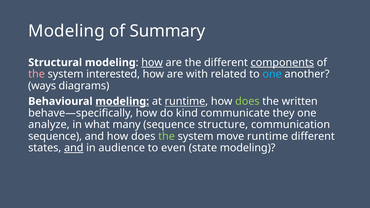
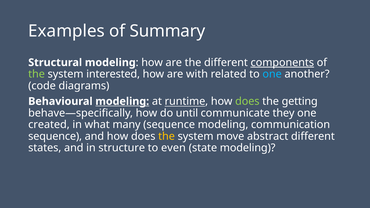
Modeling: Modeling -> Examples (67, 31)
how underline: present -> none (152, 63)
the colour: pink -> light green (37, 74)
ways: ways -> code (42, 86)
written: written -> getting (300, 101)
kind: kind -> until (187, 113)
analyze: analyze -> created (49, 125)
sequence structure: structure -> modeling (223, 125)
the colour: light green -> yellow (167, 136)
move runtime: runtime -> abstract (268, 136)
and underline: present -> none (74, 148)
audience: audience -> structure (122, 148)
